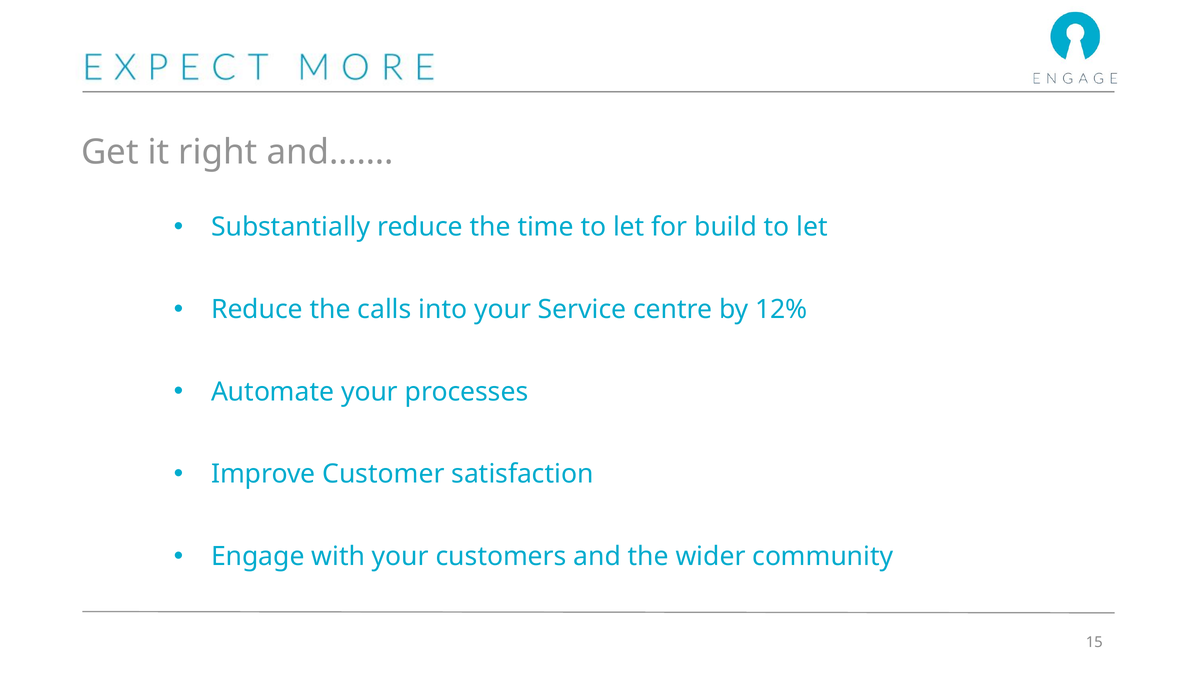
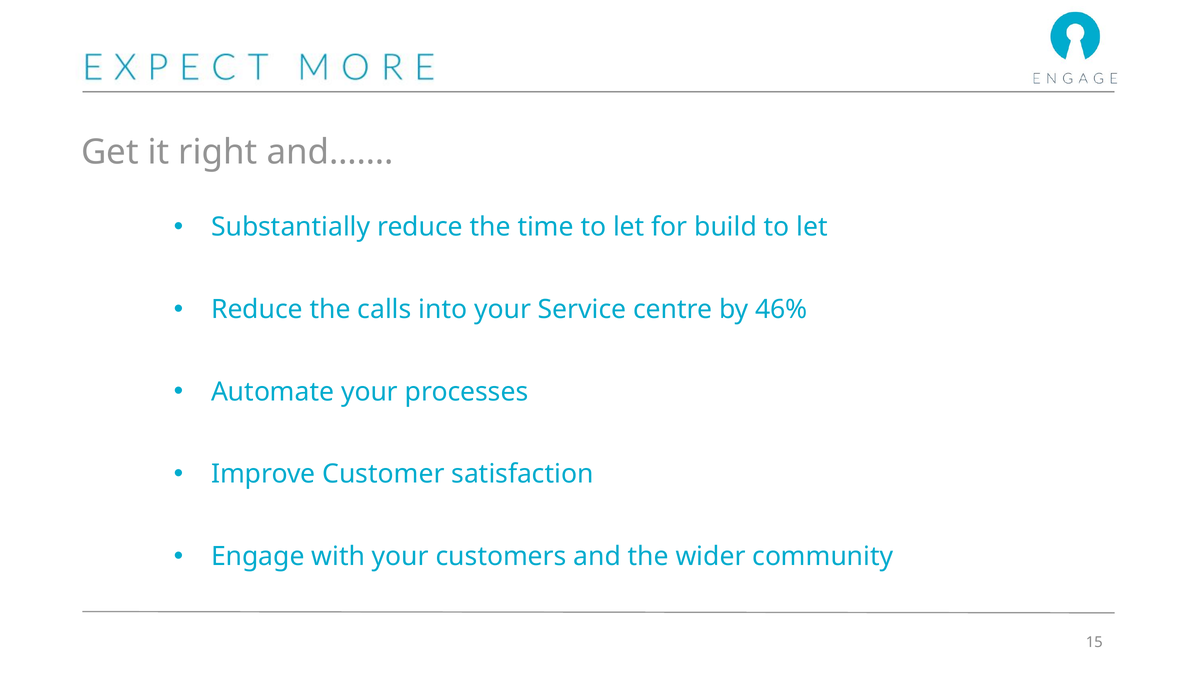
12%: 12% -> 46% (781, 309)
